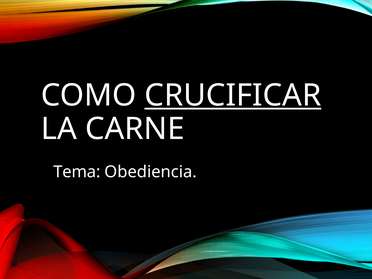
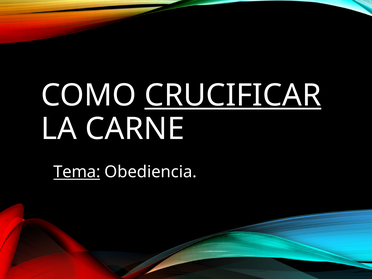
Tema underline: none -> present (77, 172)
